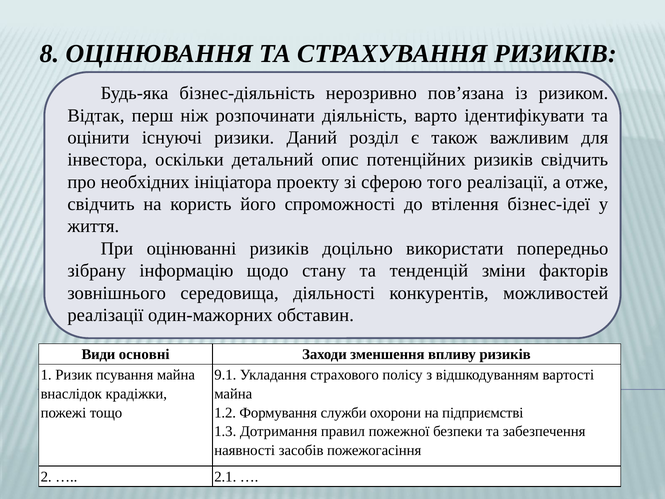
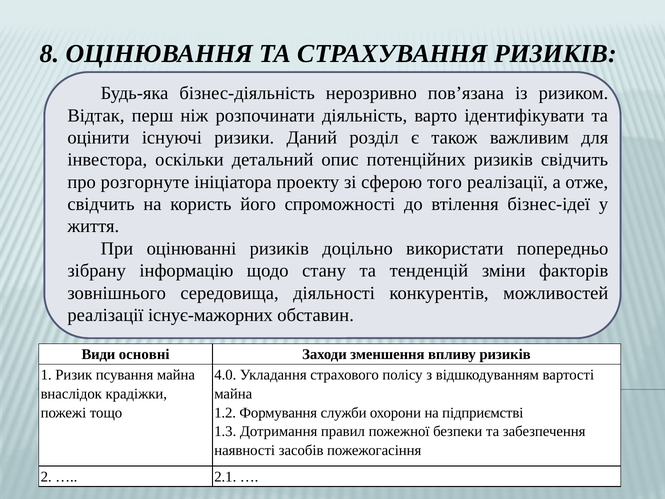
необхідних: необхідних -> розгорнуте (145, 182)
один-мажорних: один-мажорних -> існує-мажорних (210, 315)
9.1: 9.1 -> 4.0 (225, 375)
